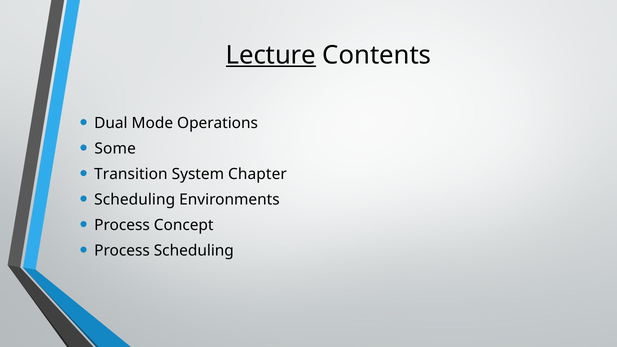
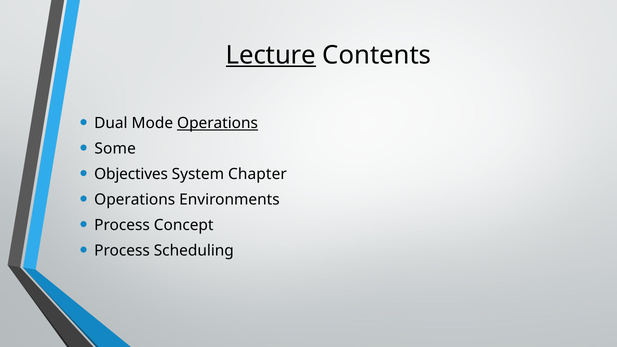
Operations underline: none -> present (218, 123)
Transition: Transition -> Objectives (131, 174)
Scheduling: Scheduling -> Operations (135, 200)
